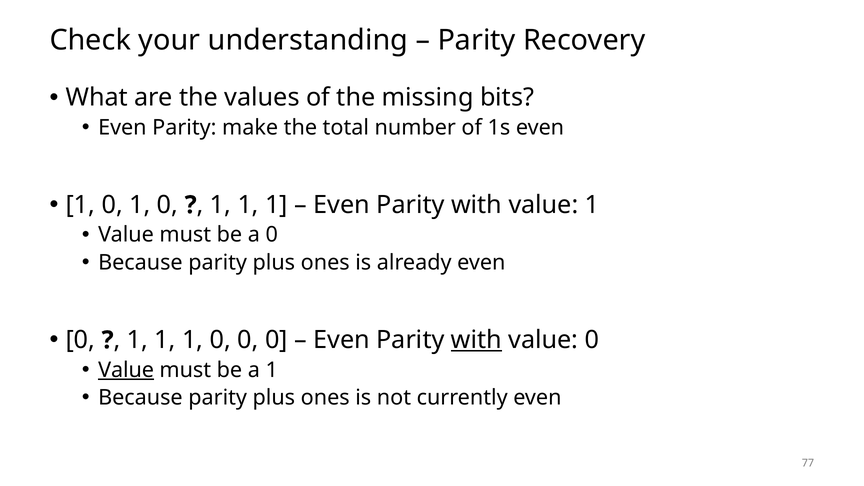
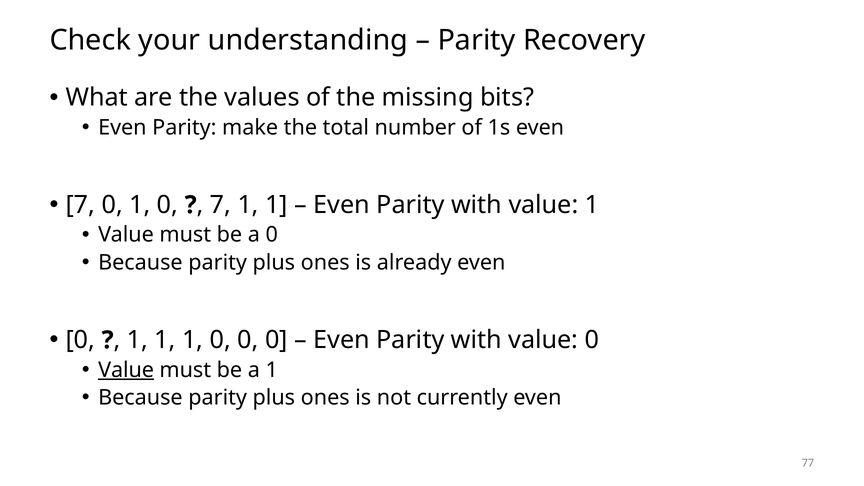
1: 1 -> 7 (80, 205)
1: 1 -> 7 (220, 205)
with underline: present -> none (476, 340)
